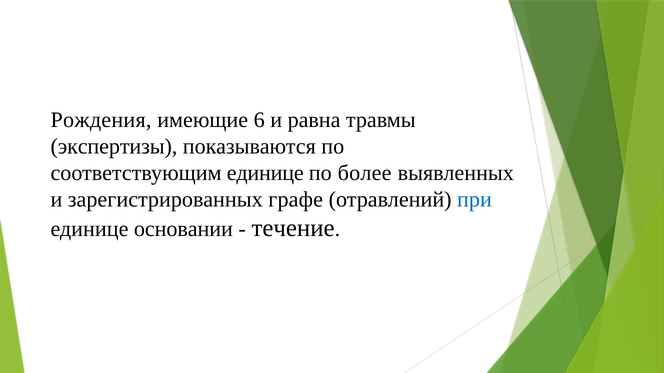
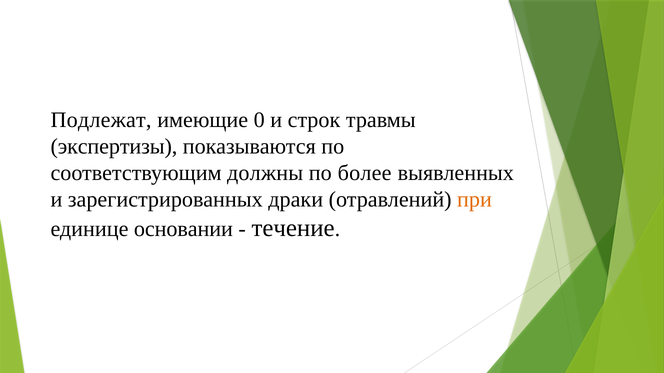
Рождения: Рождения -> Подлежат (101, 120)
6: 6 -> 0 (259, 120)
равна: равна -> строк (314, 120)
соответствующим единице: единице -> должны (265, 173)
графе: графе -> драки (296, 200)
при colour: blue -> orange (474, 200)
